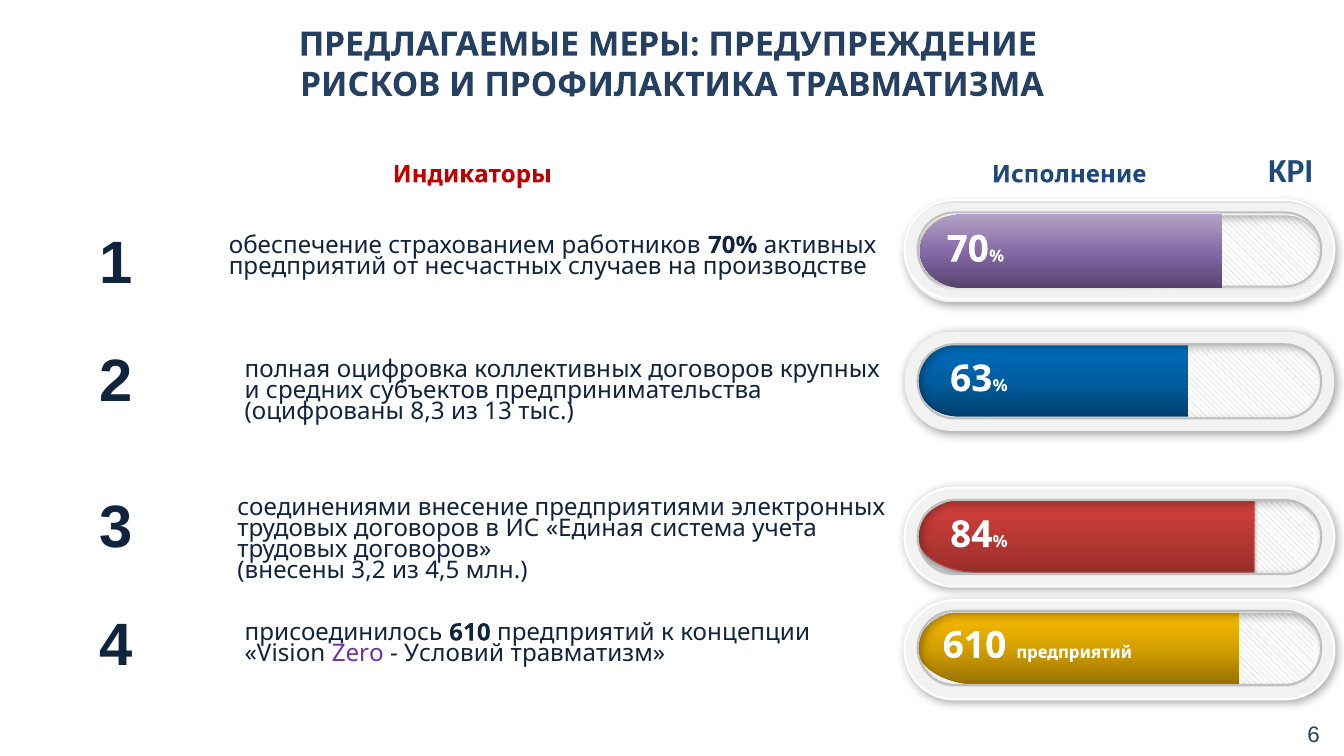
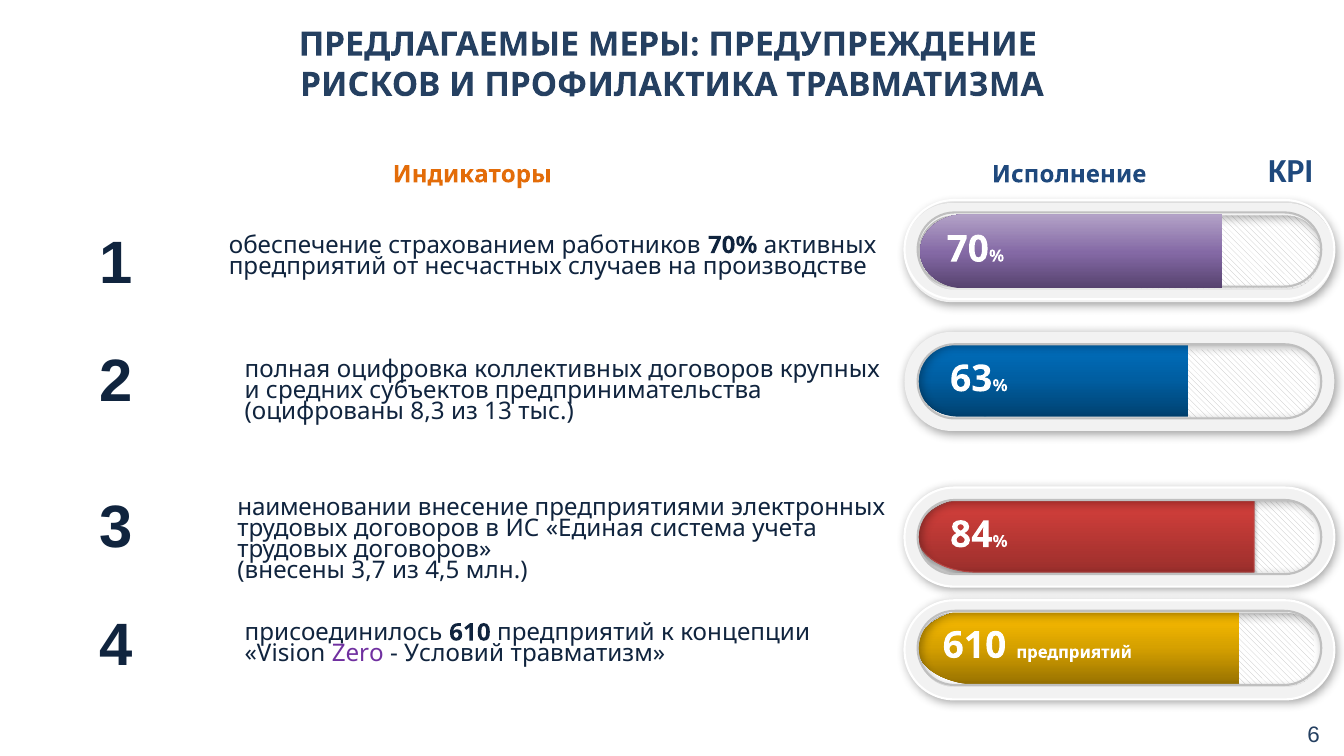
Индикаторы colour: red -> orange (472, 174)
соединениями: соединениями -> наименовании (324, 508)
3,2: 3,2 -> 3,7 (369, 570)
